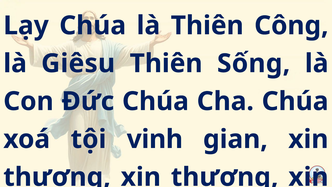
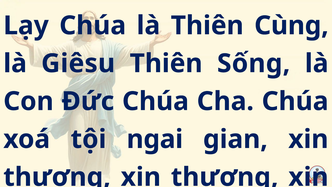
Công: Công -> Cùng (291, 26)
vinh: vinh -> ngai (155, 139)
